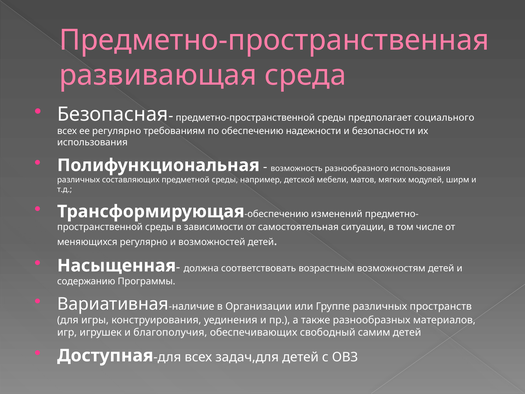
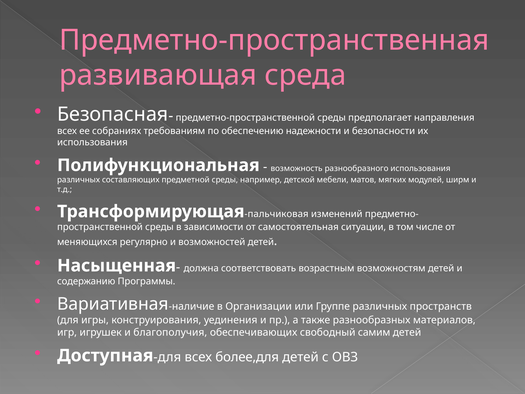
социального: социального -> направления (444, 118)
ее регулярно: регулярно -> собраниях (117, 131)
обеспечению: обеспечению -> пальчиковая (277, 214)
задач,для: задач,для -> более,для (247, 357)
